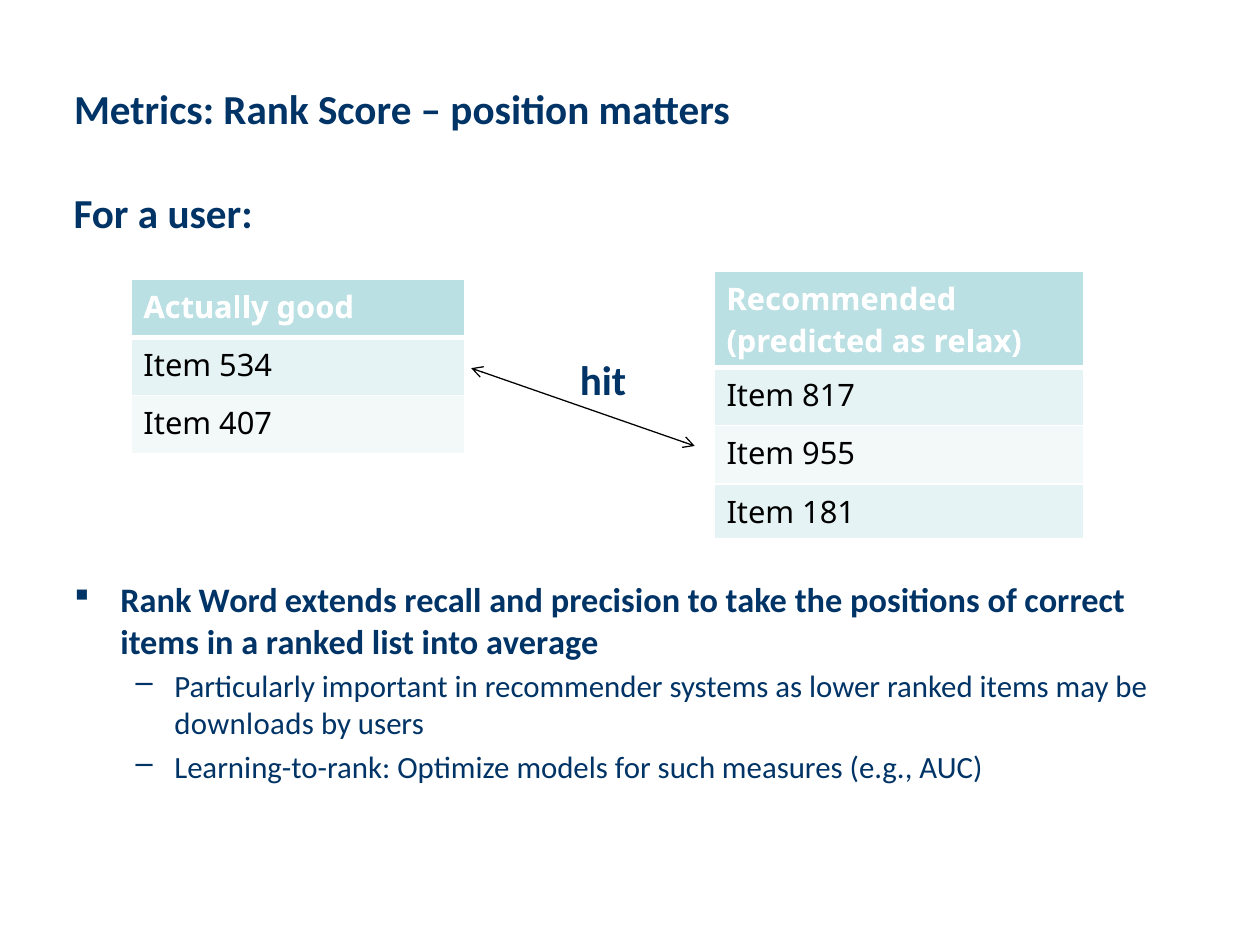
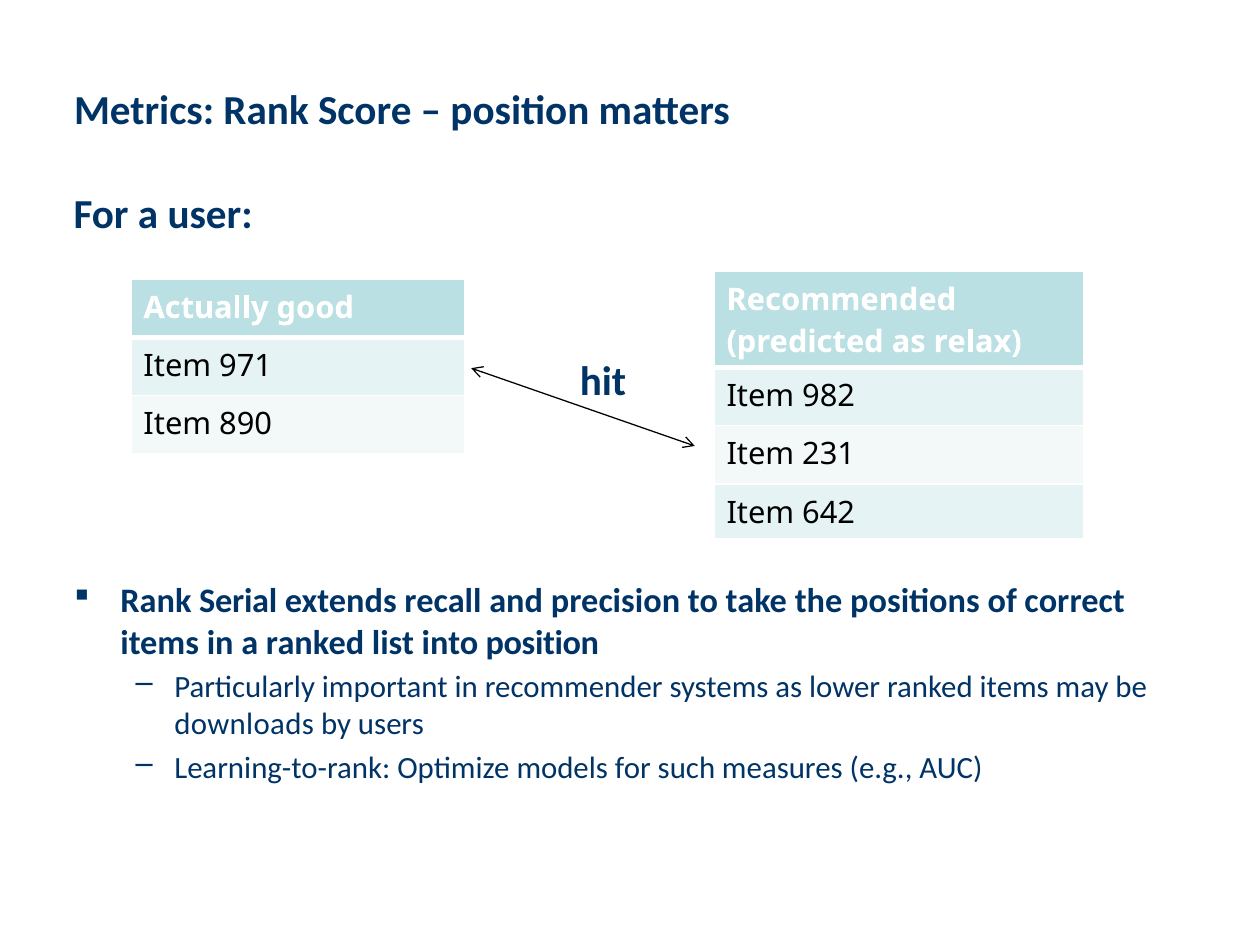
534: 534 -> 971 (246, 366)
817: 817 -> 982 (829, 396)
407: 407 -> 890 (246, 424)
955: 955 -> 231 (829, 454)
181: 181 -> 642 (829, 513)
Word: Word -> Serial (238, 601)
into average: average -> position (542, 642)
